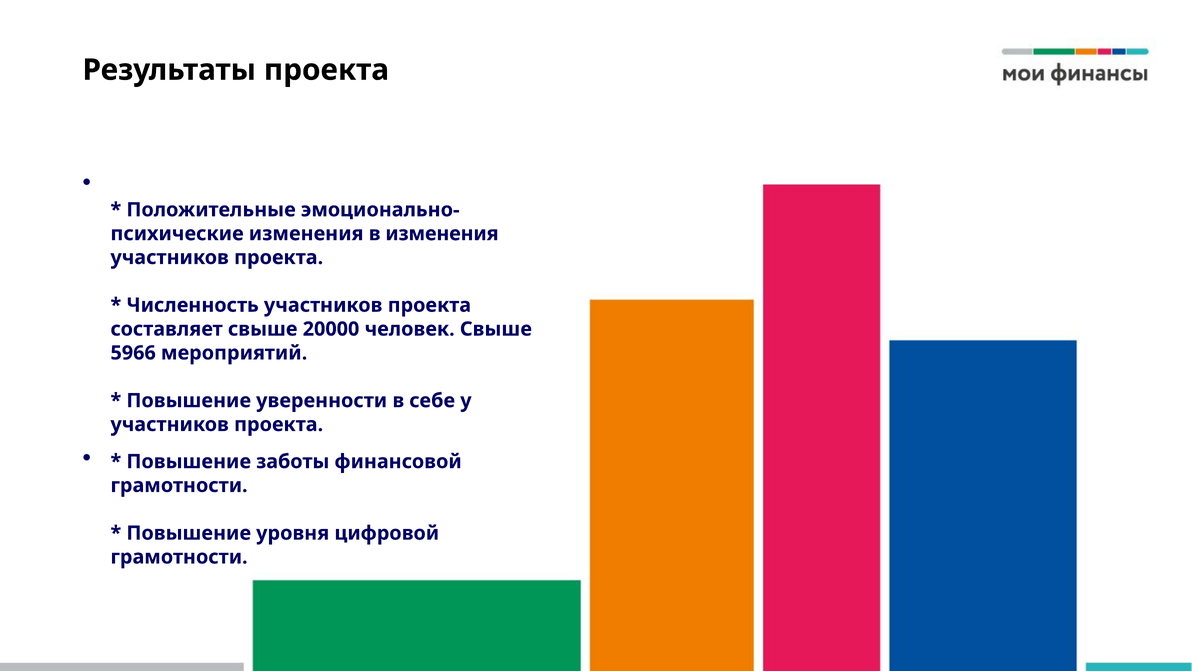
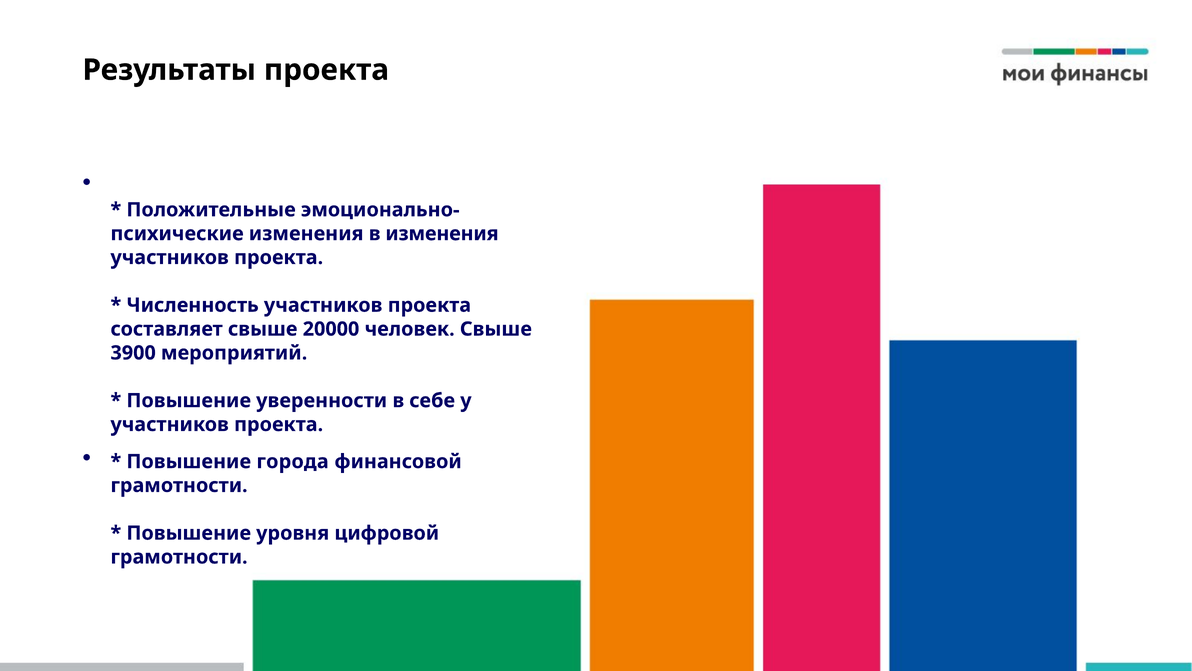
5966: 5966 -> 3900 (133, 353)
заботы: заботы -> города (293, 461)
